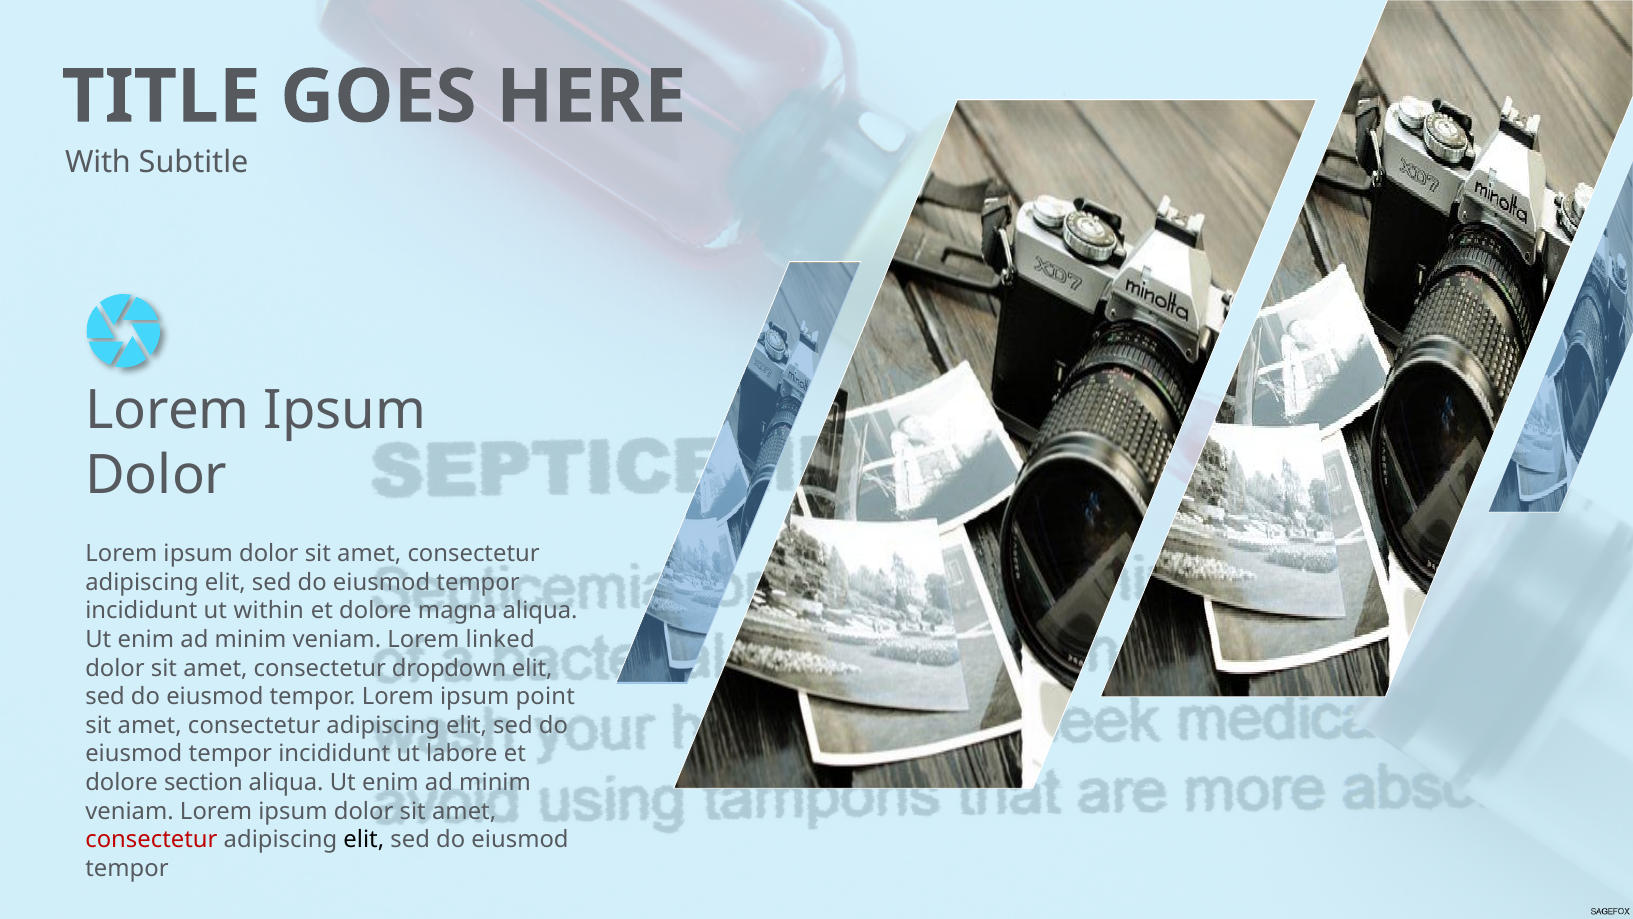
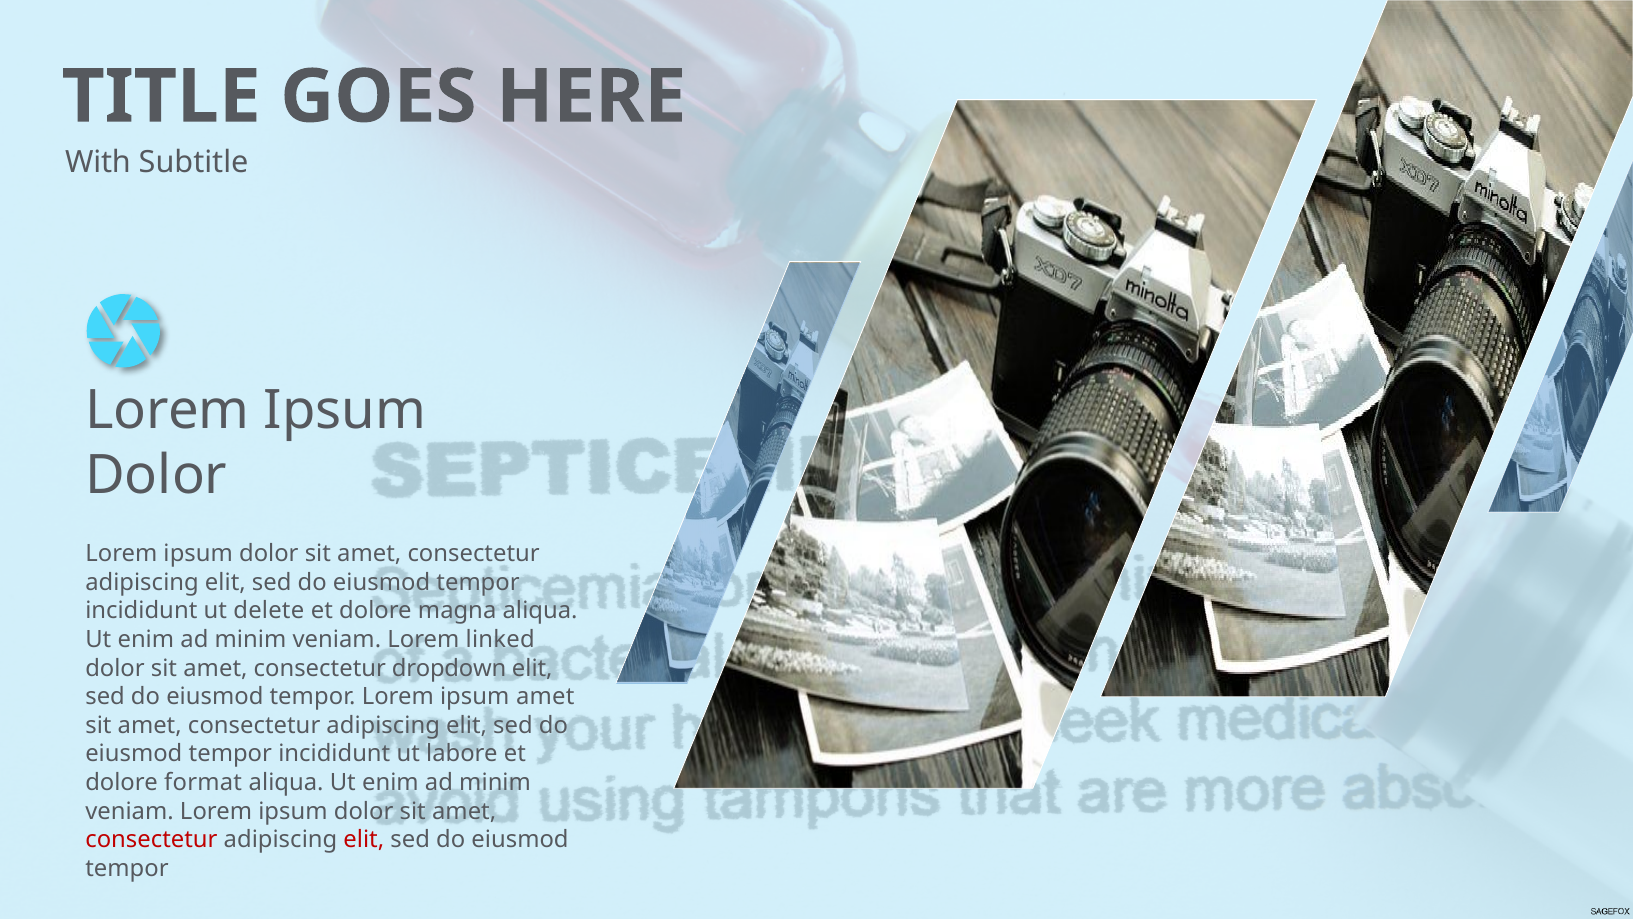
within: within -> delete (269, 611)
ipsum point: point -> amet (545, 696)
section: section -> format (203, 782)
elit colour: black -> red (364, 839)
